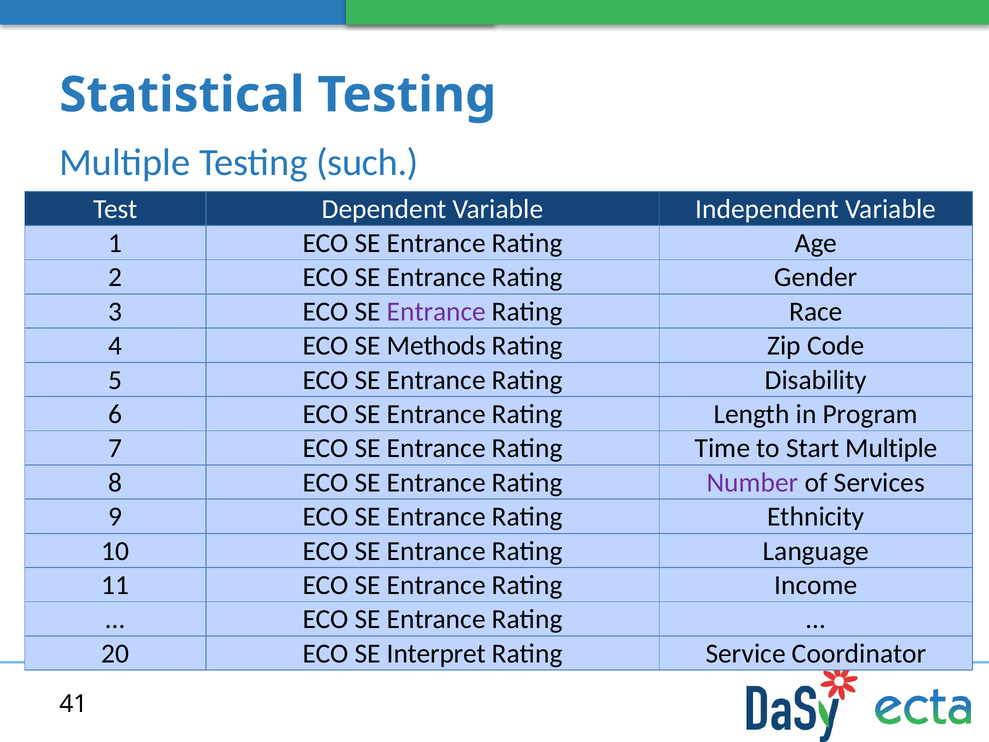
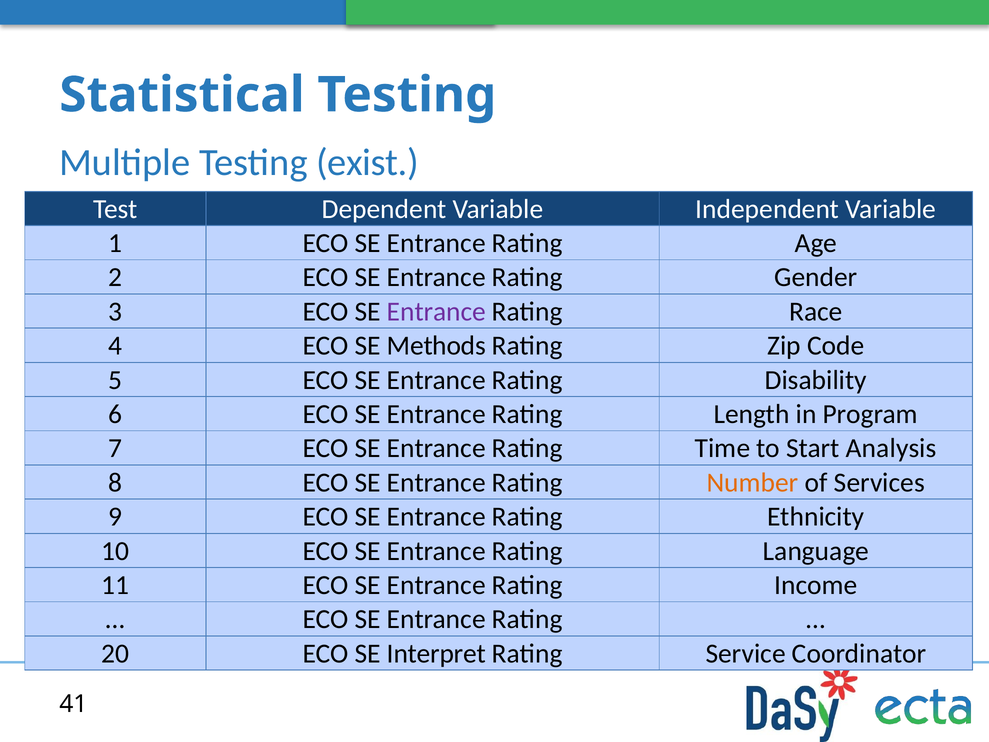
such: such -> exist (367, 163)
Start Multiple: Multiple -> Analysis (891, 448)
Number colour: purple -> orange (753, 482)
